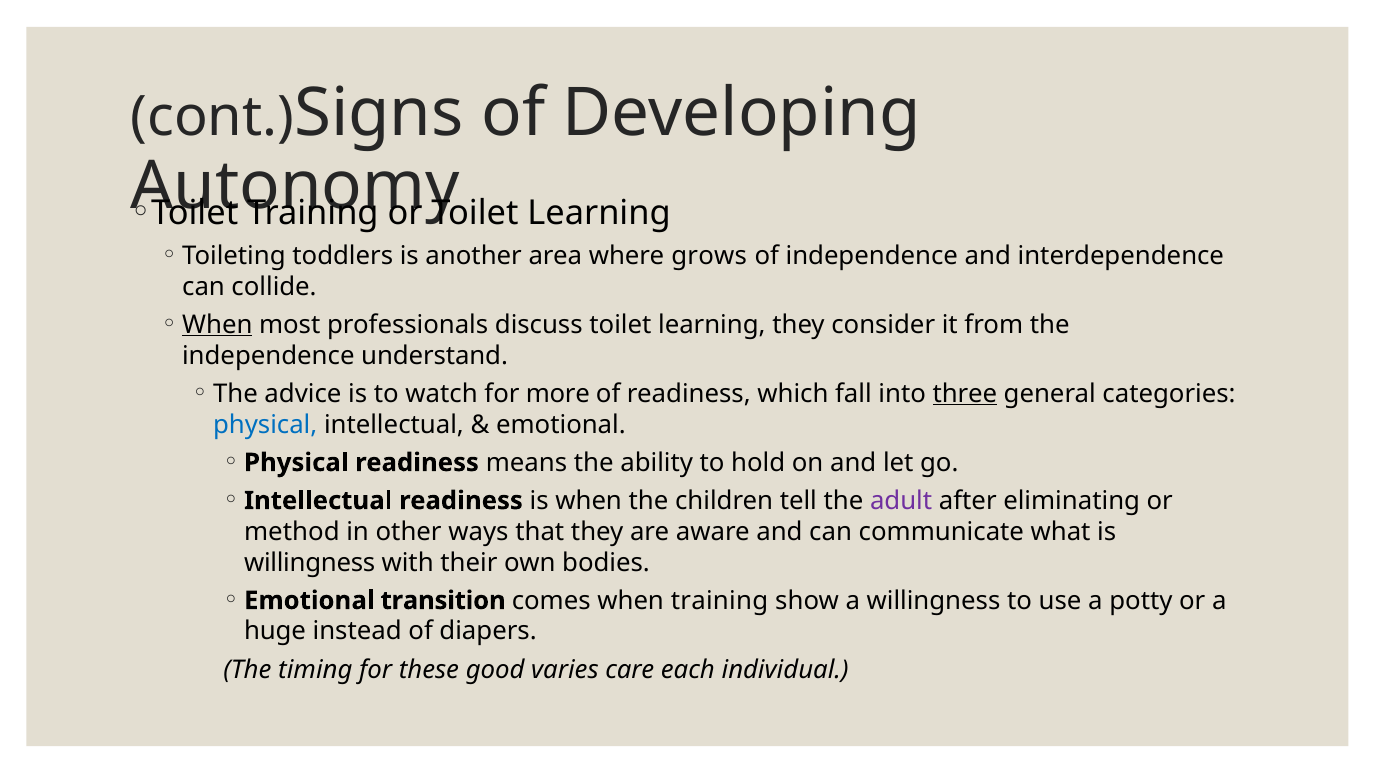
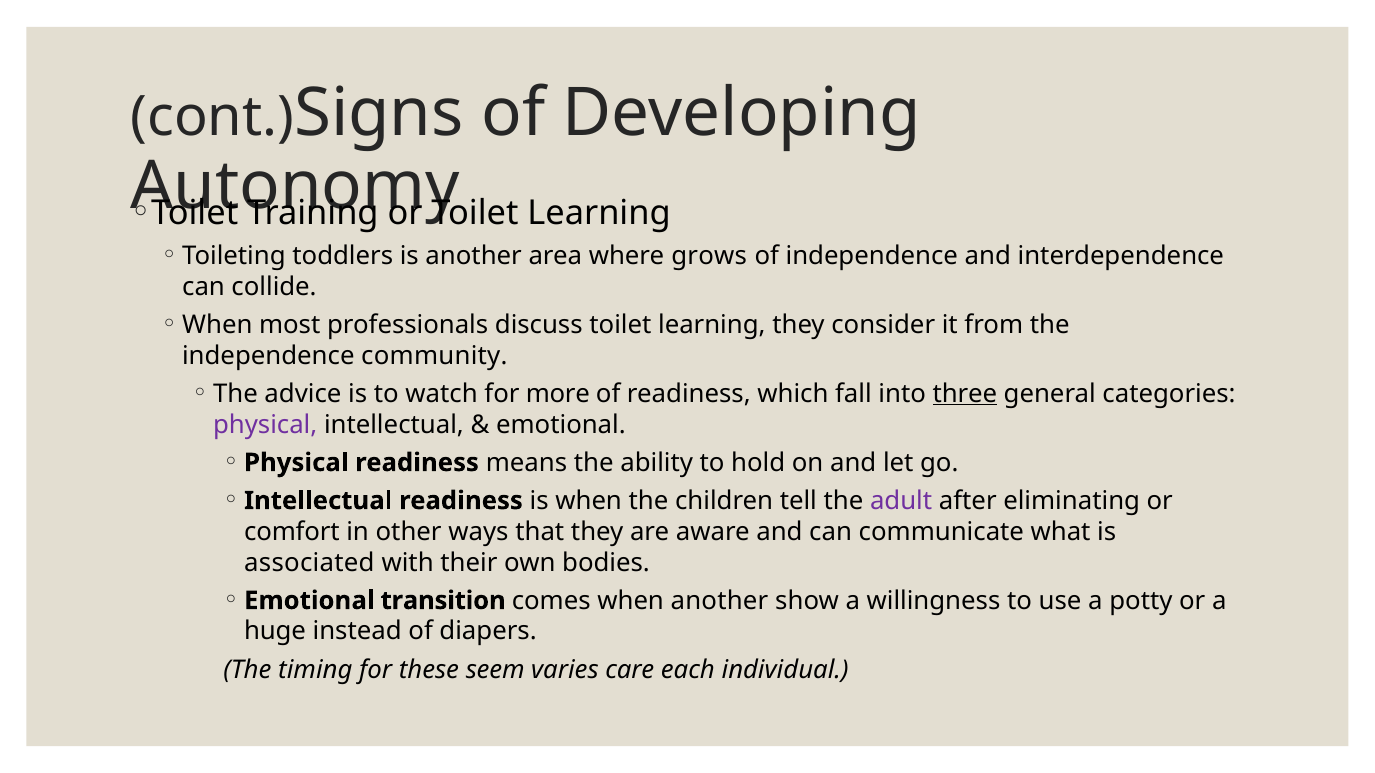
When underline: present -> none (217, 325)
understand: understand -> community (434, 356)
physical colour: blue -> purple (265, 425)
method: method -> comfort (292, 532)
willingness: willingness -> associated (309, 563)
when training: training -> another (720, 601)
good: good -> seem (495, 670)
